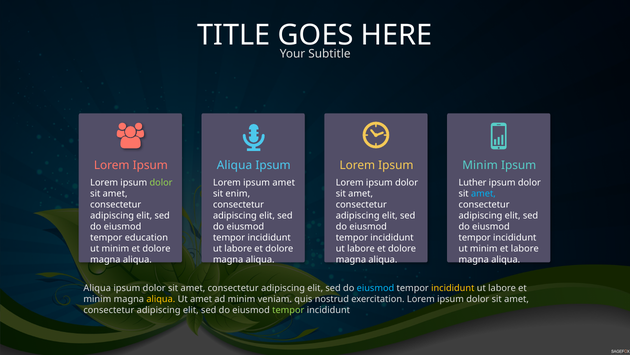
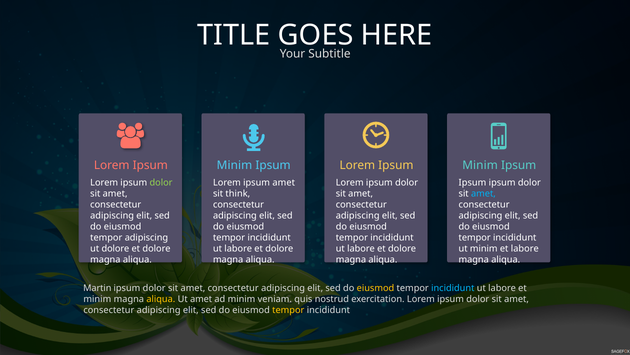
Aliqua: Aliqua -> Minim (234, 165)
Luther: Luther -> Ipsum (472, 182)
enim: enim -> think (238, 193)
tempor education: education -> adipiscing (146, 237)
minim: minim -> dolore (115, 248)
Aliqua: Aliqua -> Martin (97, 288)
eiusmod colour: light blue -> yellow (375, 288)
incididunt colour: yellow -> light blue (453, 288)
tempor colour: light green -> yellow (288, 310)
